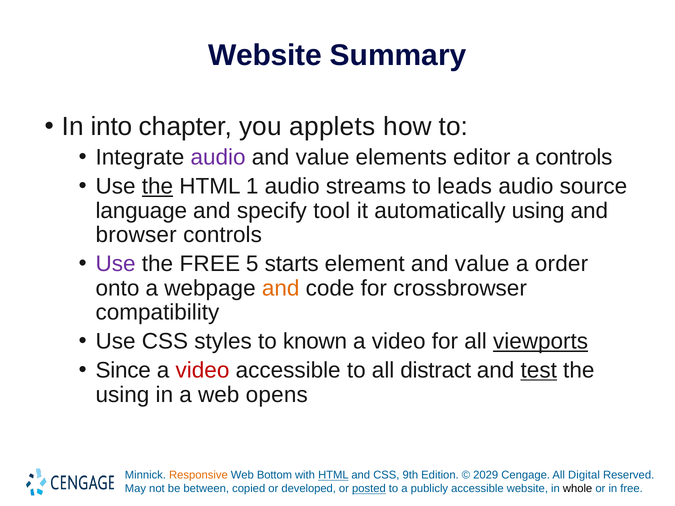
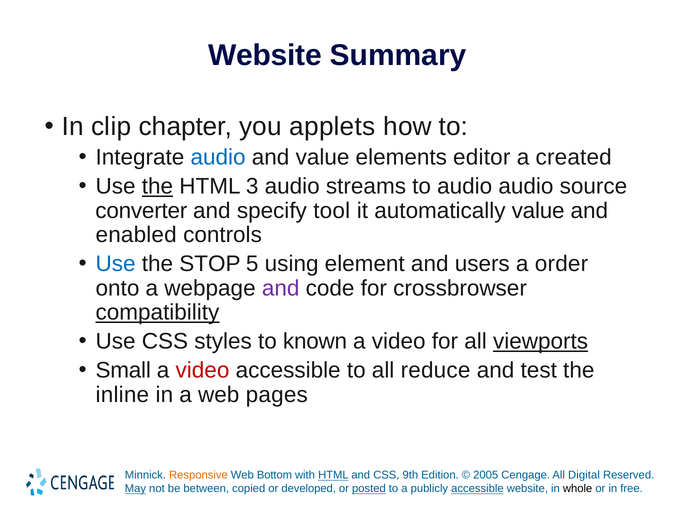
into: into -> clip (111, 127)
audio colour: purple -> blue (218, 158)
a controls: controls -> created (574, 158)
1: 1 -> 3 (252, 187)
to leads: leads -> audio (465, 187)
language: language -> converter (141, 211)
automatically using: using -> value (538, 211)
browser: browser -> enabled (136, 235)
Use colour: purple -> blue (116, 264)
the FREE: FREE -> STOP (210, 264)
starts: starts -> using (292, 264)
element and value: value -> users (482, 264)
and colour: orange -> purple (281, 288)
compatibility underline: none -> present (157, 313)
Since: Since -> Small (123, 371)
distract: distract -> reduce (436, 371)
test underline: present -> none (539, 371)
using: using -> inline (122, 395)
opens: opens -> pages (277, 395)
2029: 2029 -> 2005 (486, 476)
May underline: none -> present (135, 489)
accessible underline: none -> present (477, 489)
